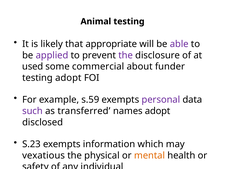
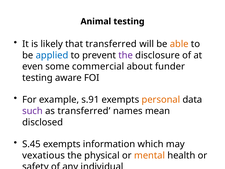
that appropriate: appropriate -> transferred (111, 44)
able colour: purple -> orange (179, 44)
applied colour: purple -> blue (52, 55)
used: used -> even (33, 66)
testing adopt: adopt -> aware (68, 78)
s.59: s.59 -> s.91 (90, 100)
personal colour: purple -> orange (161, 100)
names adopt: adopt -> mean (158, 111)
S.23: S.23 -> S.45 (31, 144)
